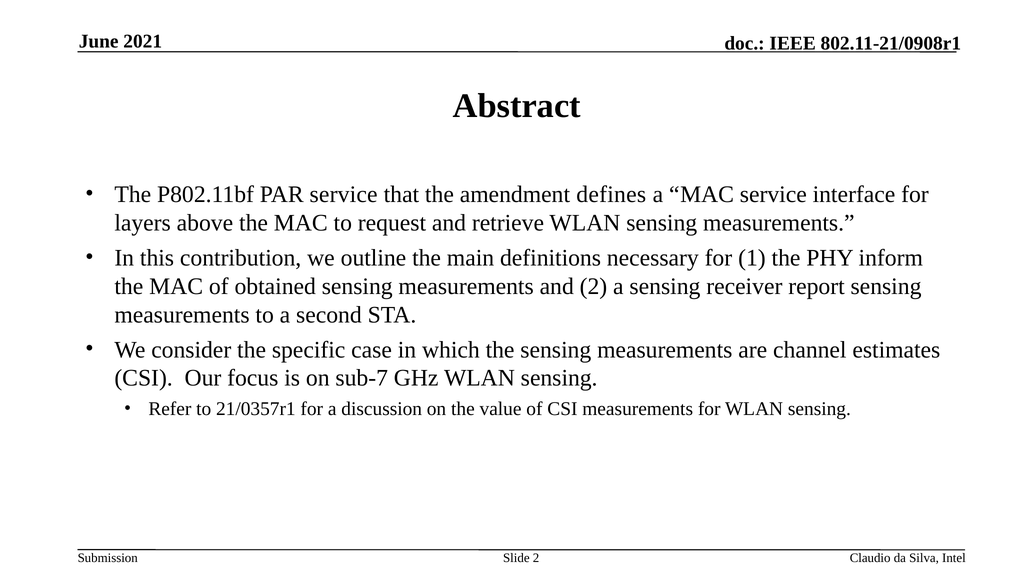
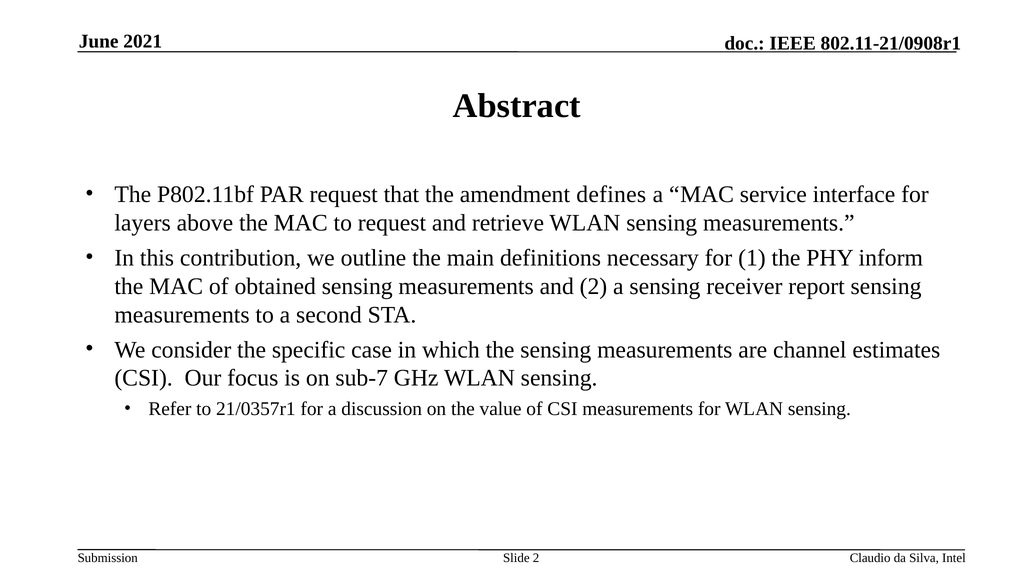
PAR service: service -> request (344, 194)
